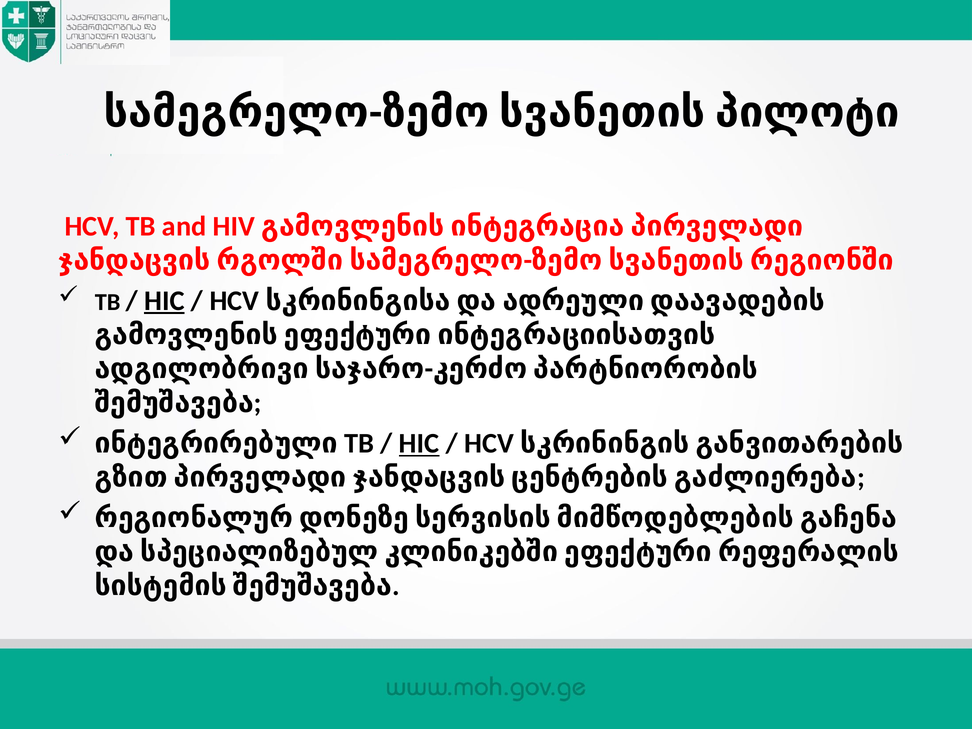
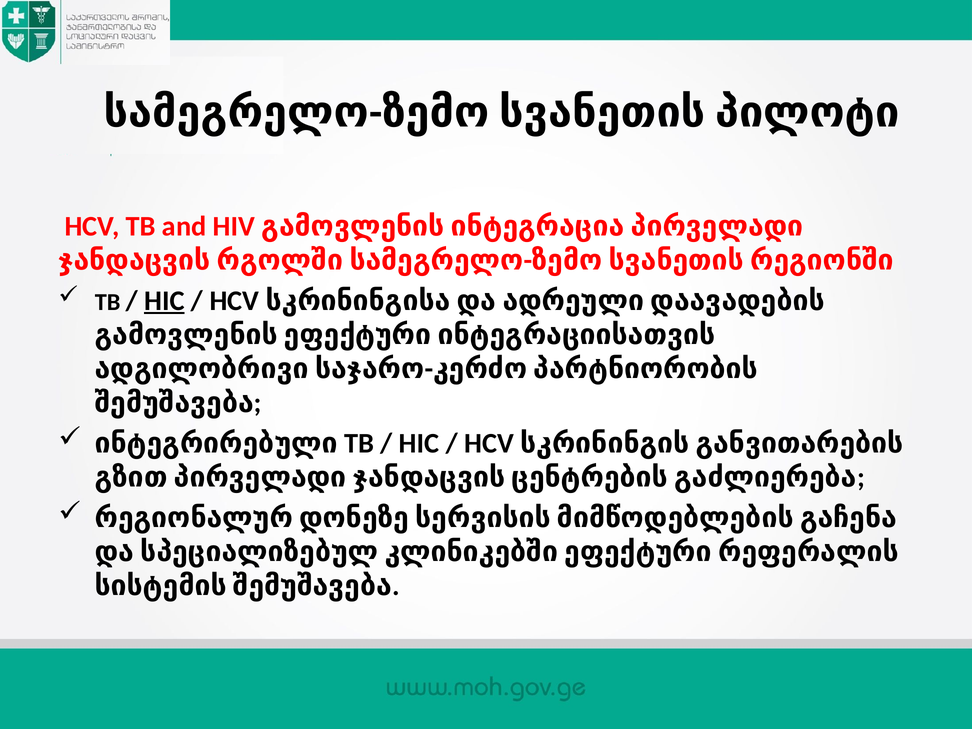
HIC underline: present -> none (419, 443)
